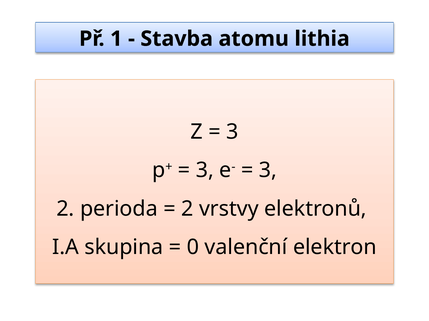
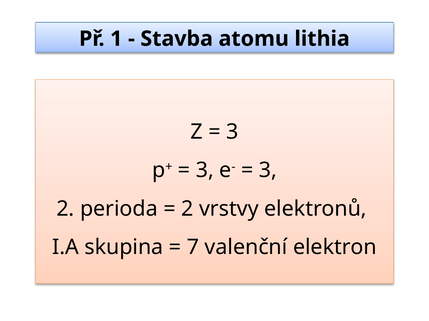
0: 0 -> 7 (193, 248)
